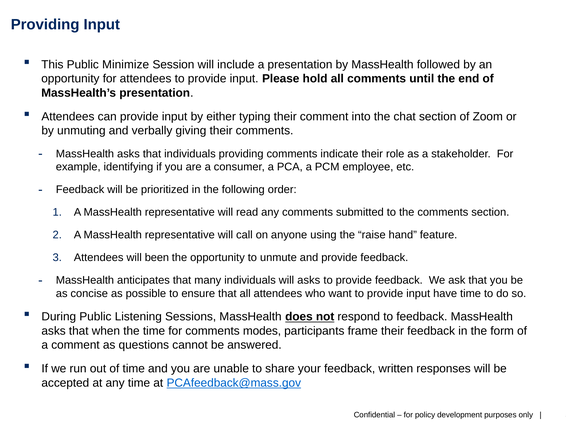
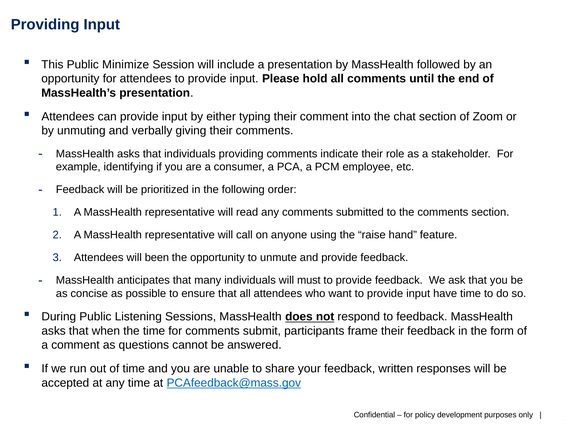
will asks: asks -> must (309, 280)
modes: modes -> submit (262, 331)
